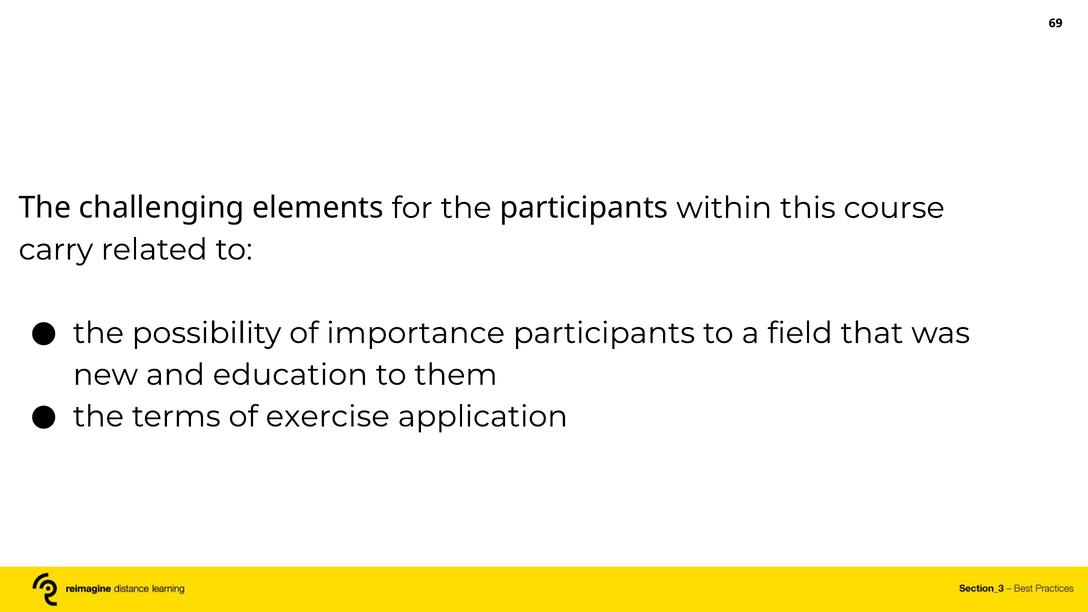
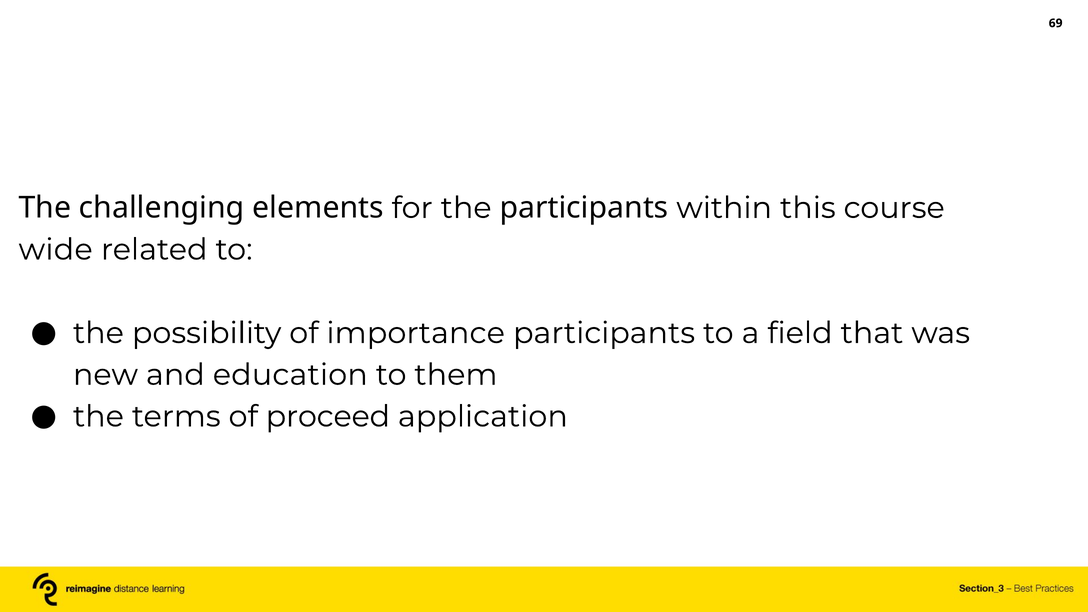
carry: carry -> wide (56, 250)
exercise: exercise -> proceed (328, 417)
